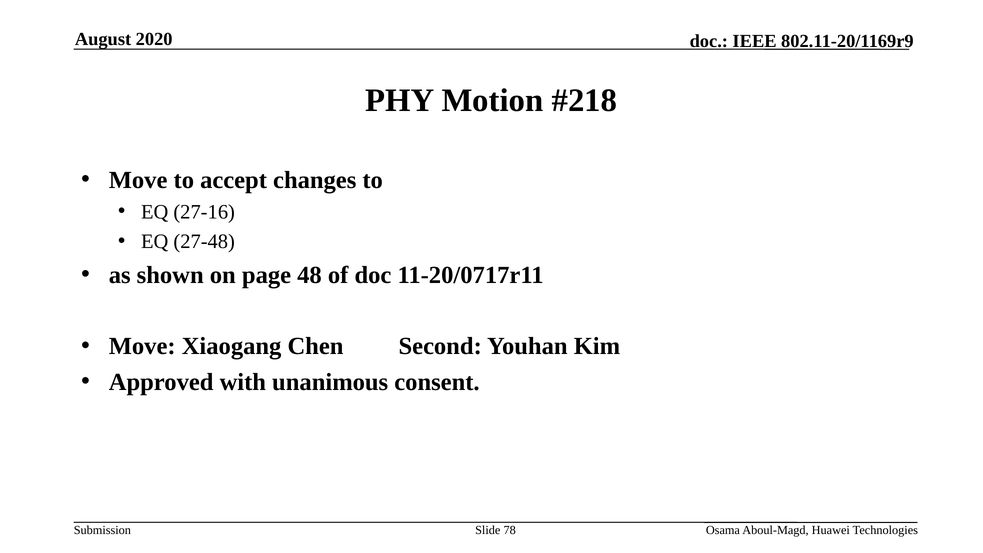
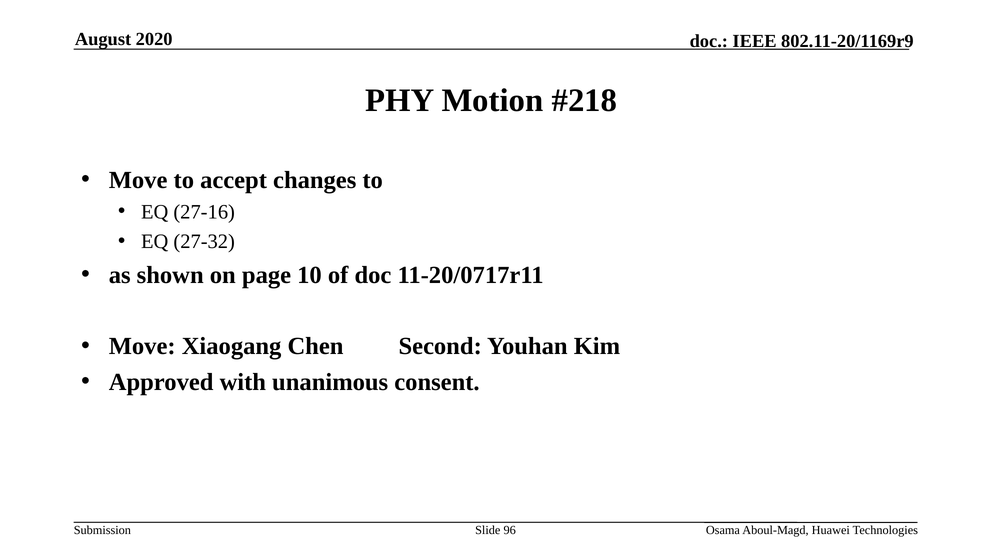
27-48: 27-48 -> 27-32 (204, 241)
48: 48 -> 10 (309, 275)
78: 78 -> 96 (510, 530)
